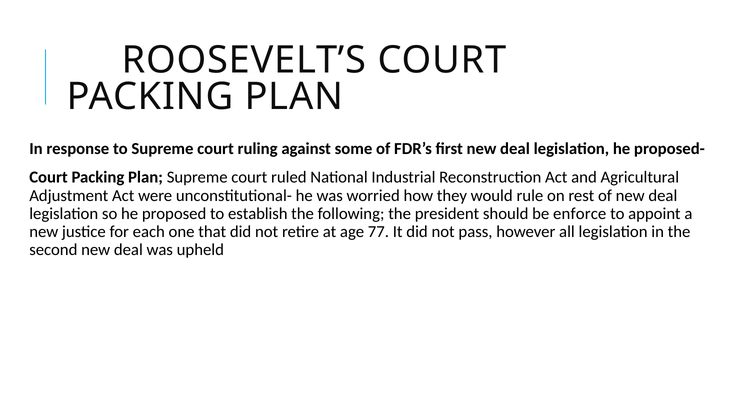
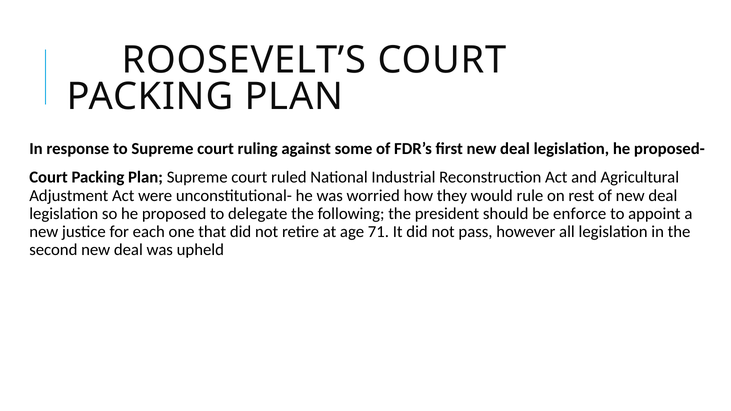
establish: establish -> delegate (258, 214)
77: 77 -> 71 (378, 232)
